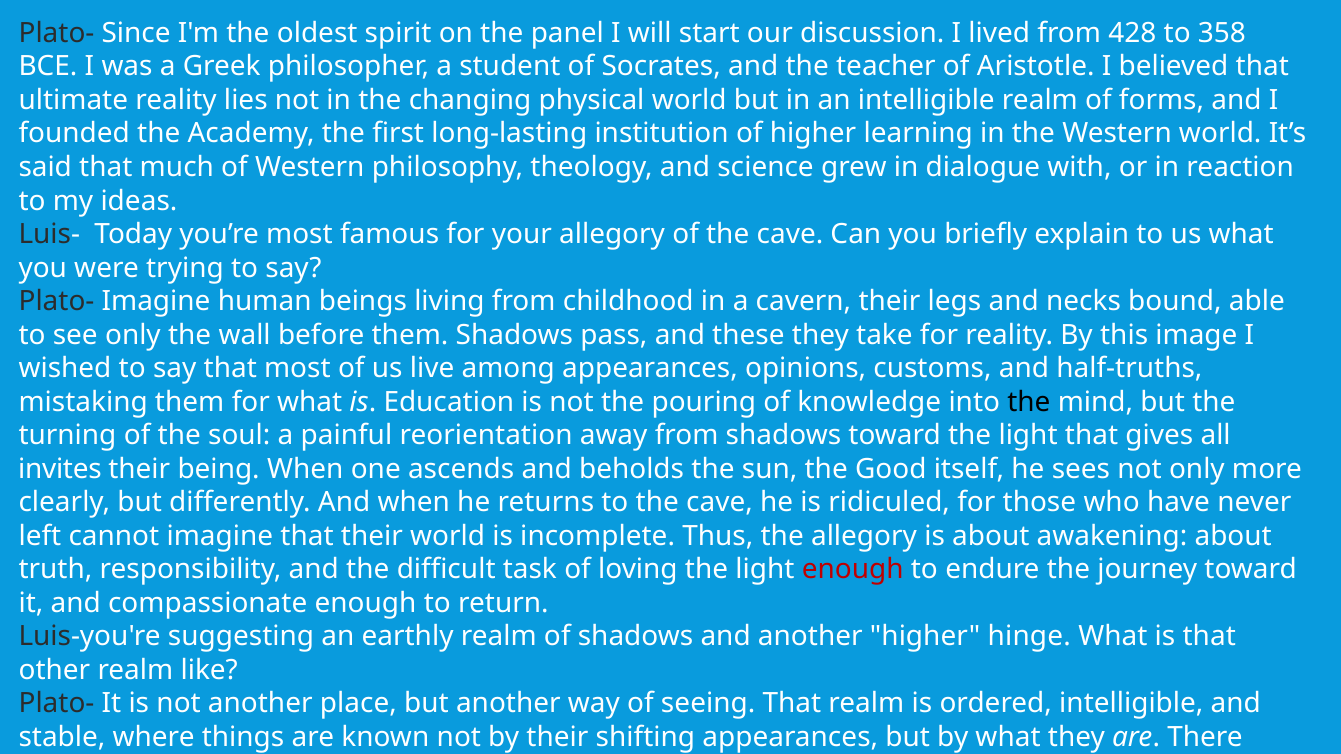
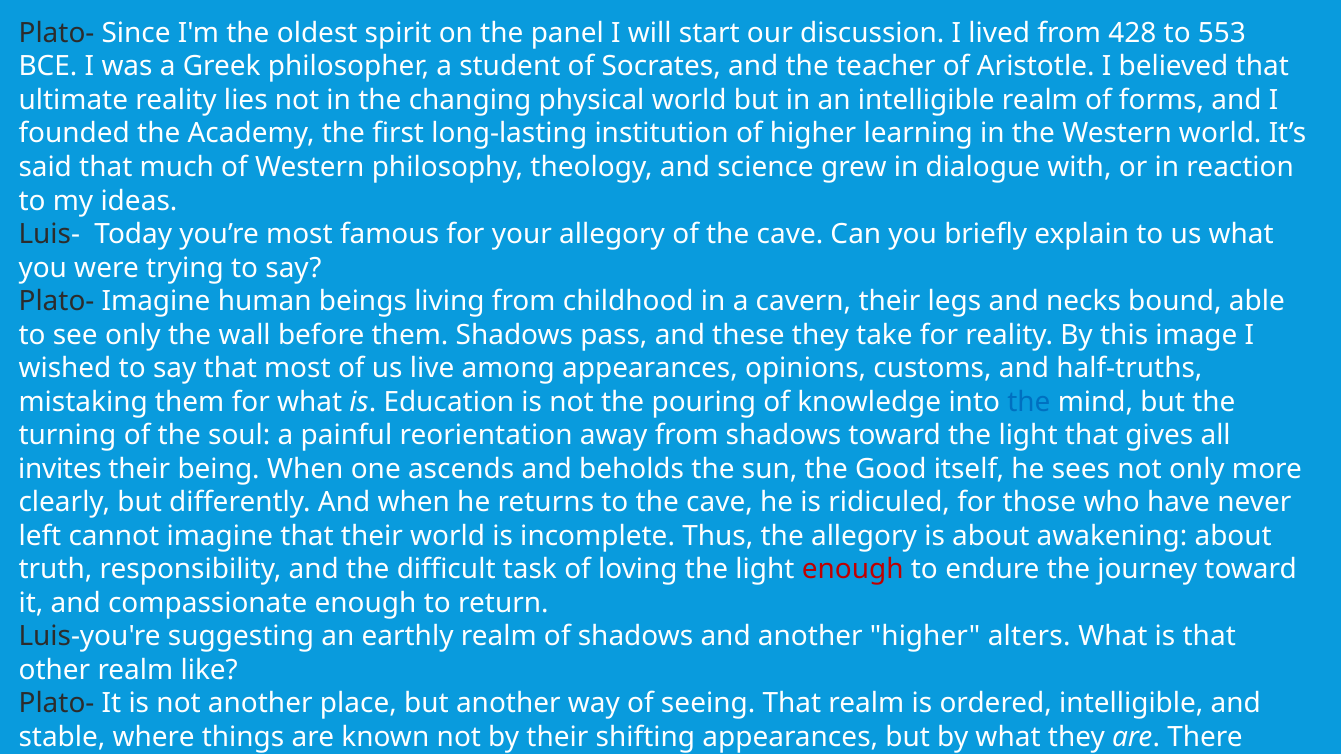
358: 358 -> 553 (1222, 33)
the colour: black -> blue (1029, 402)
hinge: hinge -> alters (1029, 637)
